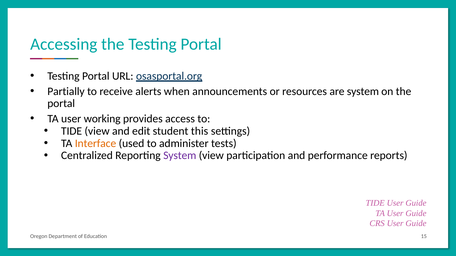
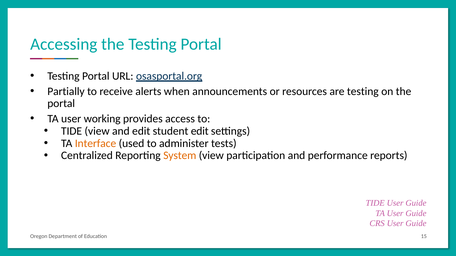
are system: system -> testing (363, 91)
student this: this -> edit (200, 131)
System colour: purple -> orange (180, 156)
